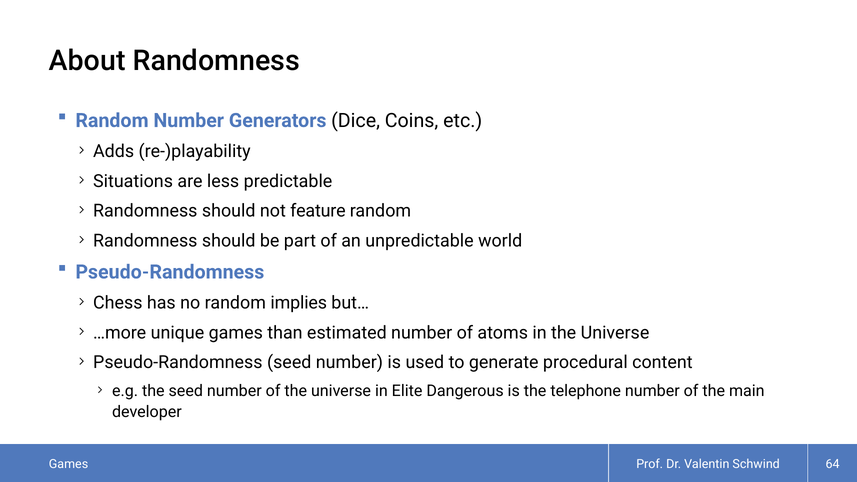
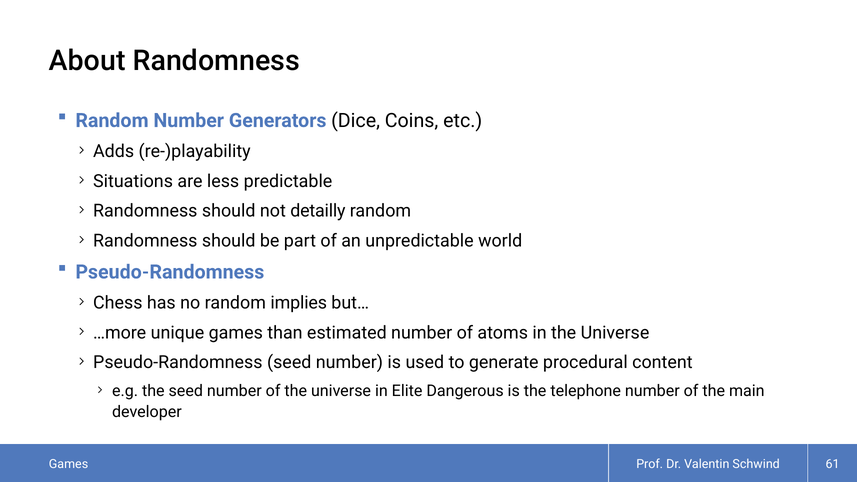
feature: feature -> detailly (318, 211)
64: 64 -> 61 (833, 464)
